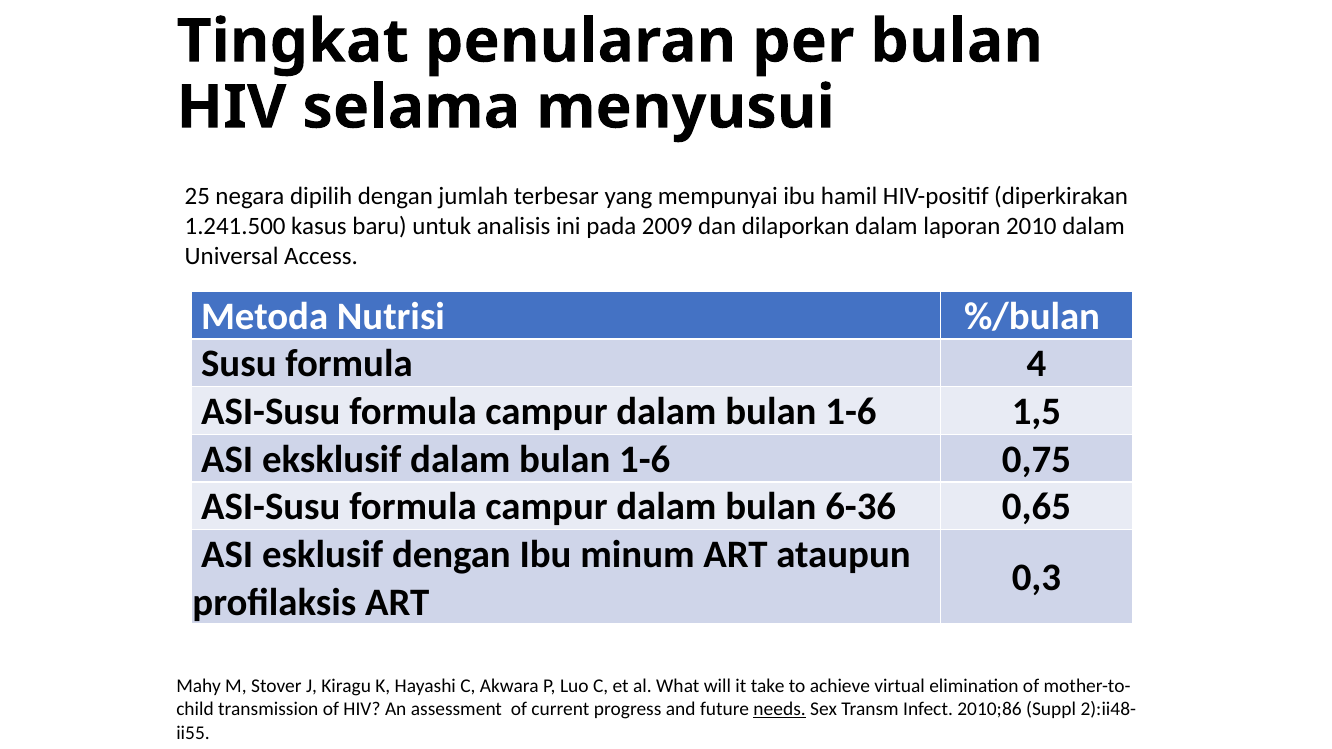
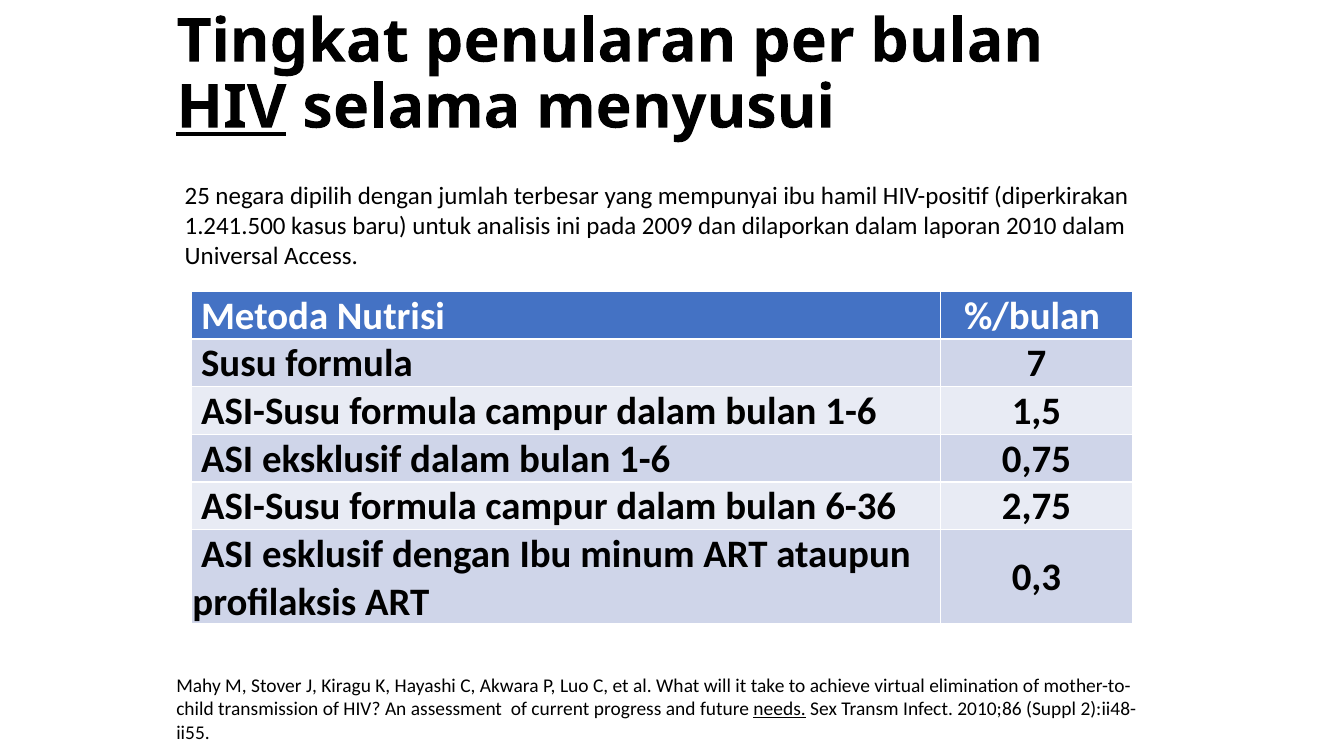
HIV underline: none -> present (231, 108)
4: 4 -> 7 (1036, 364)
0,65: 0,65 -> 2,75 (1036, 507)
